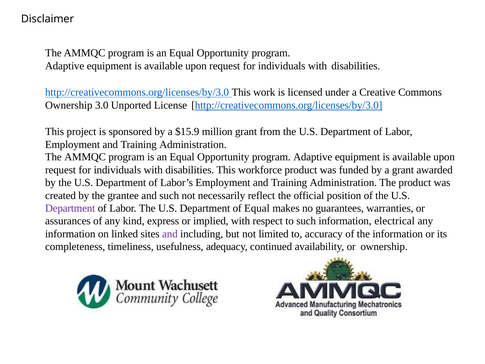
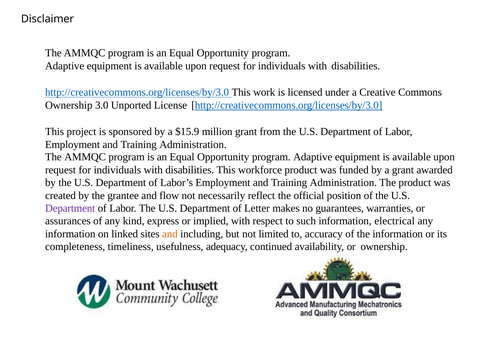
and such: such -> flow (169, 195)
of Equal: Equal -> Letter (257, 208)
and colour: purple -> orange (170, 234)
